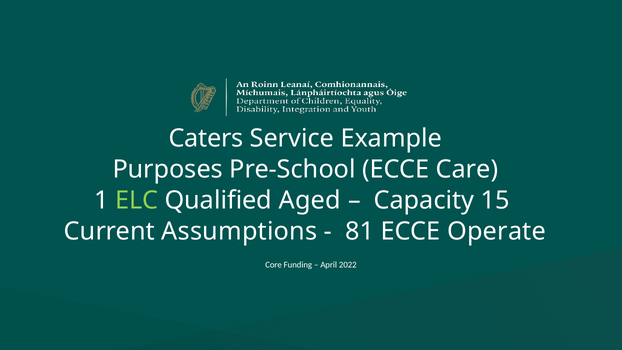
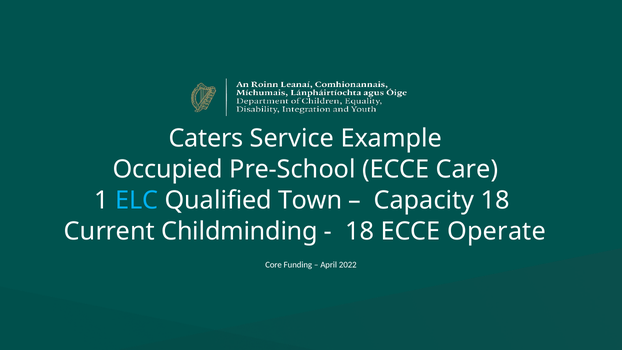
Purposes: Purposes -> Occupied (168, 169)
ELC colour: light green -> light blue (137, 200)
Aged: Aged -> Town (310, 200)
Capacity 15: 15 -> 18 (495, 200)
Assumptions: Assumptions -> Childminding (240, 231)
81: 81 -> 18 (360, 231)
